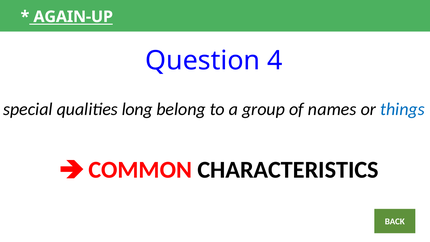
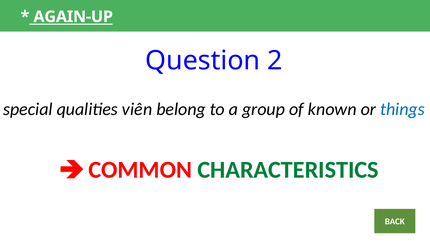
4: 4 -> 2 (275, 61)
long: long -> viên (137, 109)
names: names -> known (332, 109)
CHARACTERISTICS colour: black -> green (288, 170)
